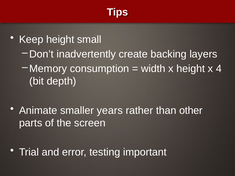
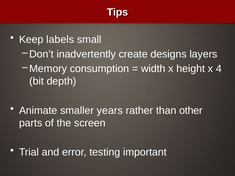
Keep height: height -> labels (60, 40)
backing: backing -> designs (169, 54)
